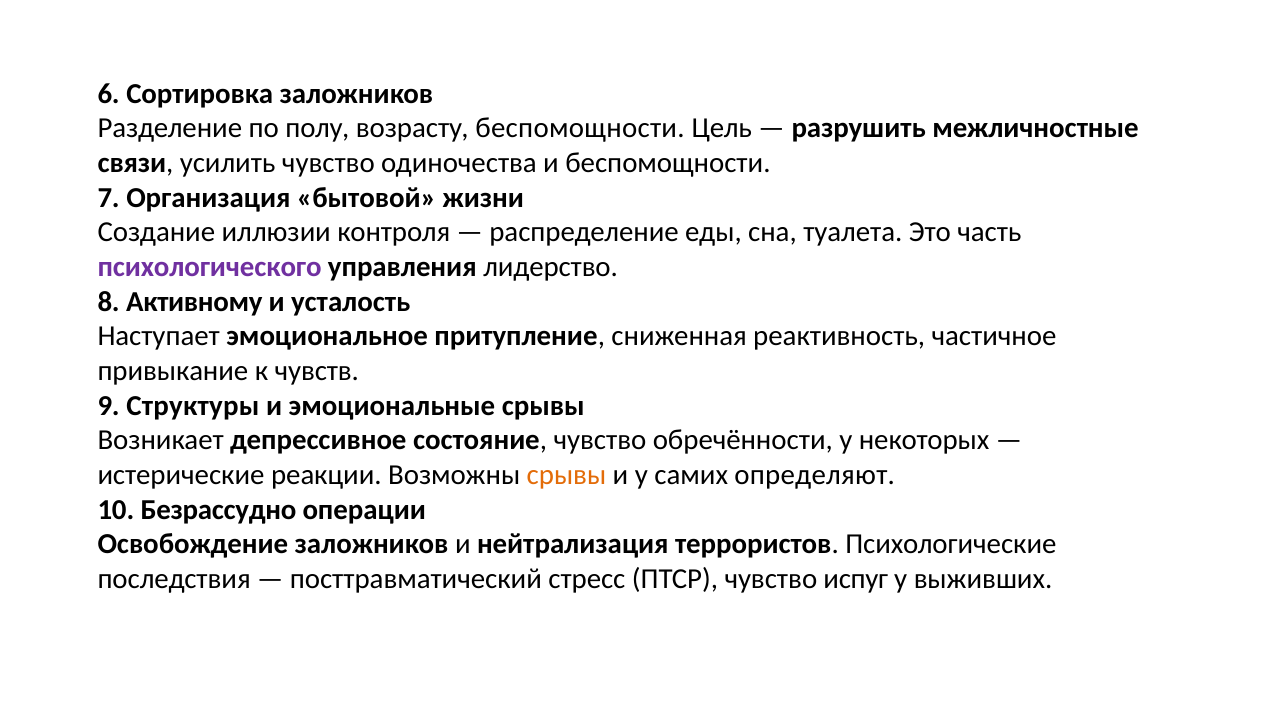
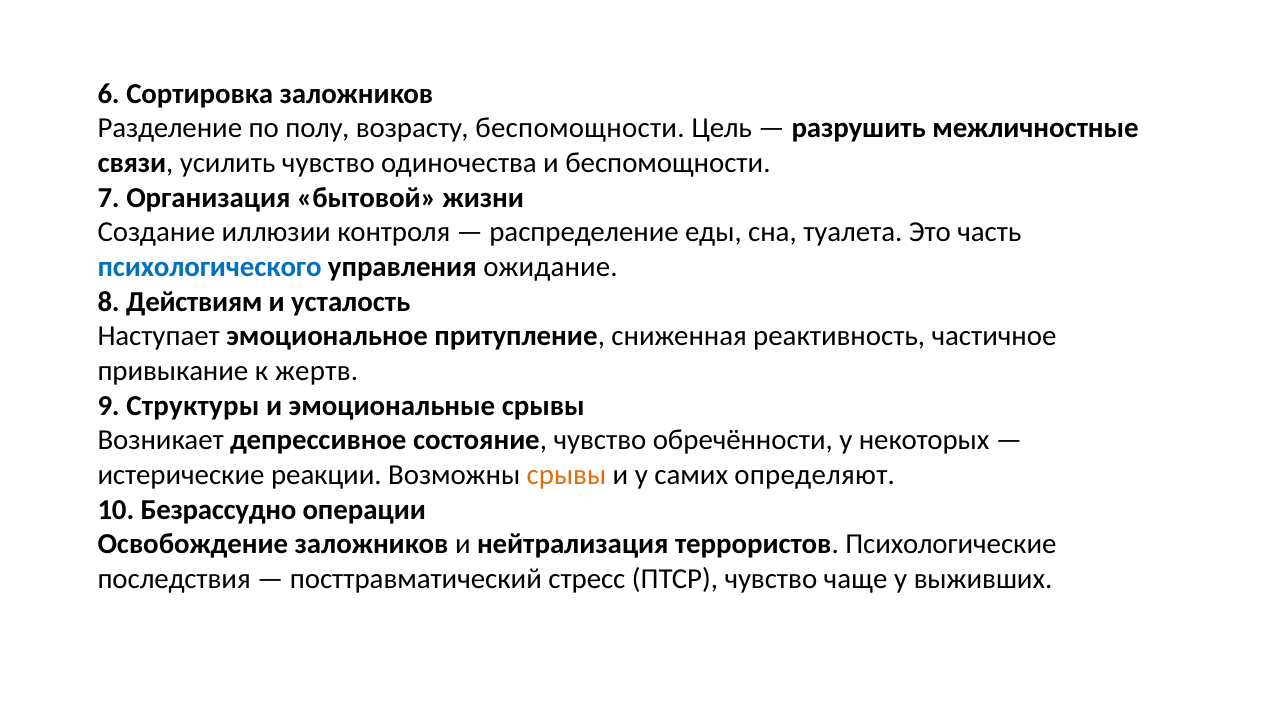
психологического colour: purple -> blue (210, 267)
лидерство: лидерство -> ожидание (550, 267)
Активному: Активному -> Действиям (194, 302)
чувств: чувств -> жертв (317, 371)
испуг: испуг -> чаще (856, 579)
